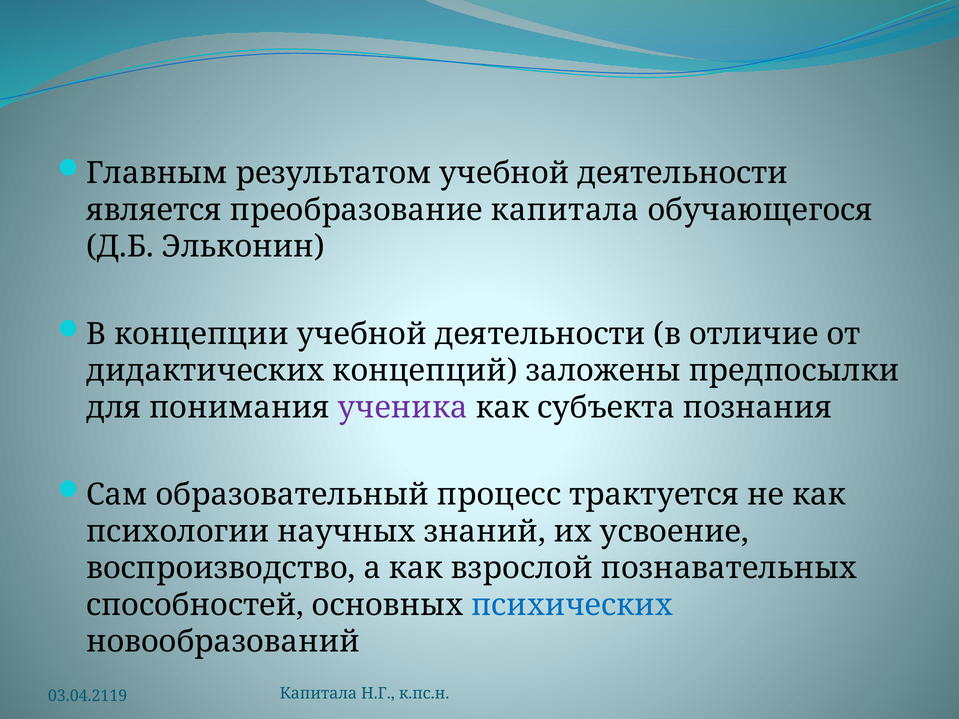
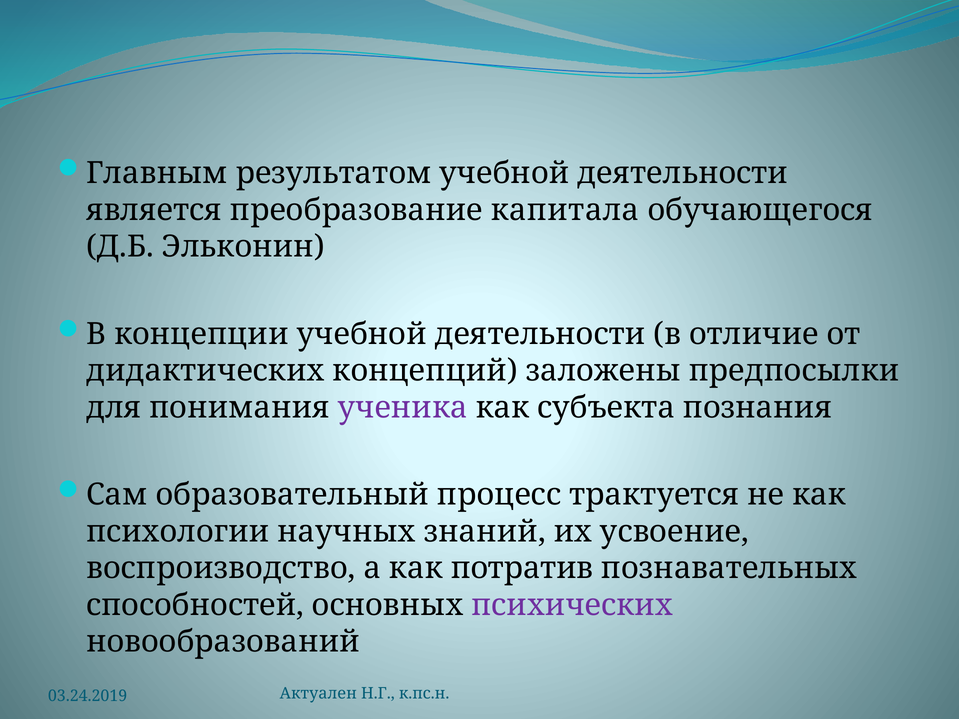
взрослой: взрослой -> потратив (522, 568)
психических colour: blue -> purple (572, 605)
Капитала: Капитала -> Актуален (318, 694)
03.04.2119: 03.04.2119 -> 03.24.2019 (88, 696)
